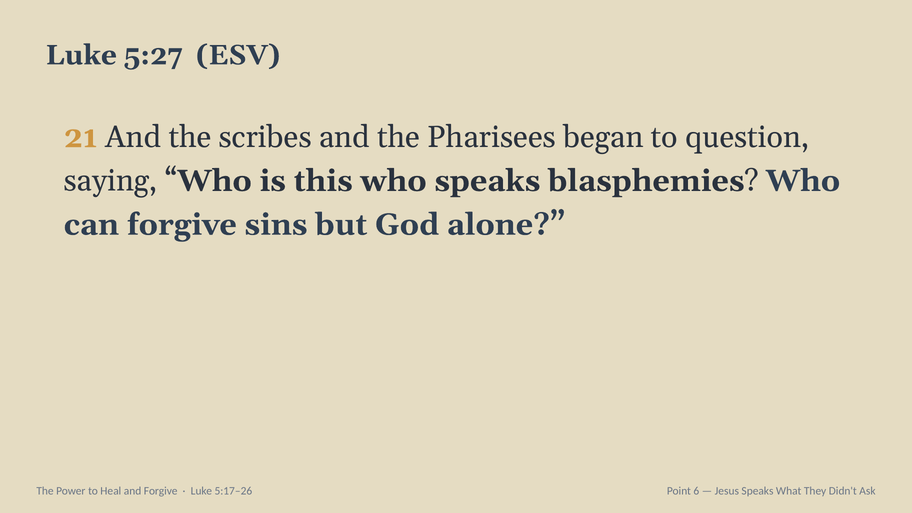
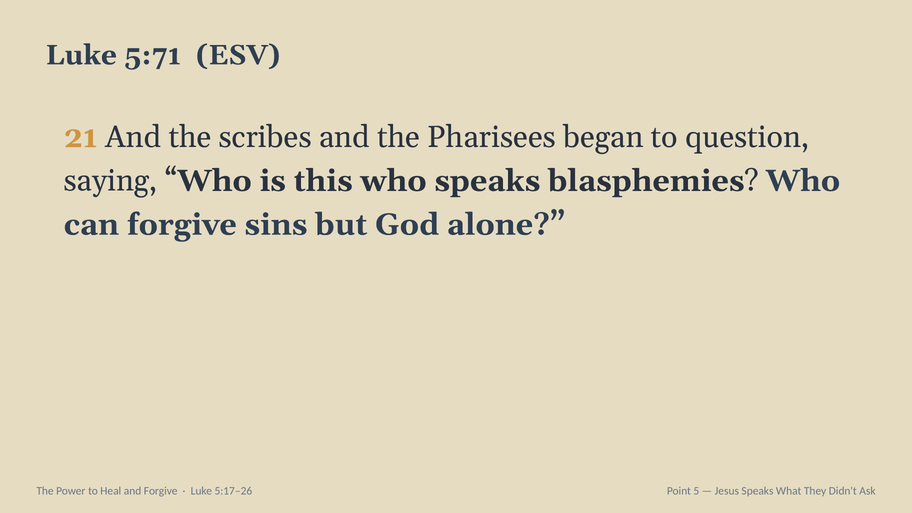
5:27: 5:27 -> 5:71 (153, 55)
6: 6 -> 5 (696, 491)
